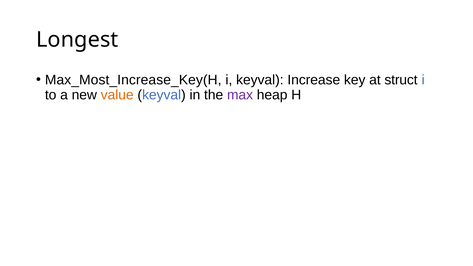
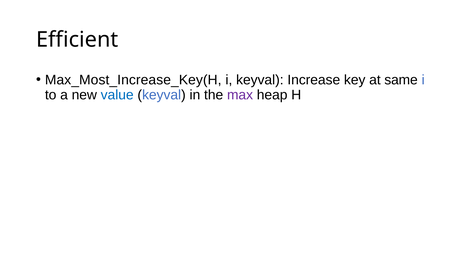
Longest: Longest -> Efficient (77, 40)
struct: struct -> same (401, 80)
value colour: orange -> blue (117, 95)
